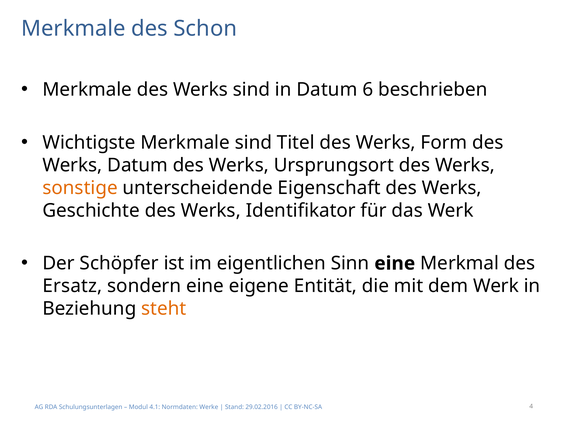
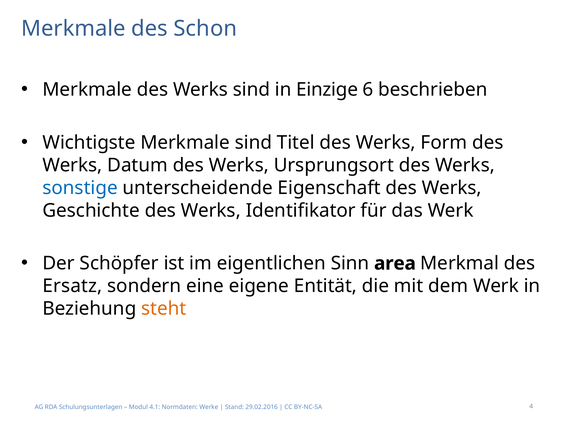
in Datum: Datum -> Einzige (327, 90)
sonstige colour: orange -> blue (80, 188)
Sinn eine: eine -> area (395, 264)
